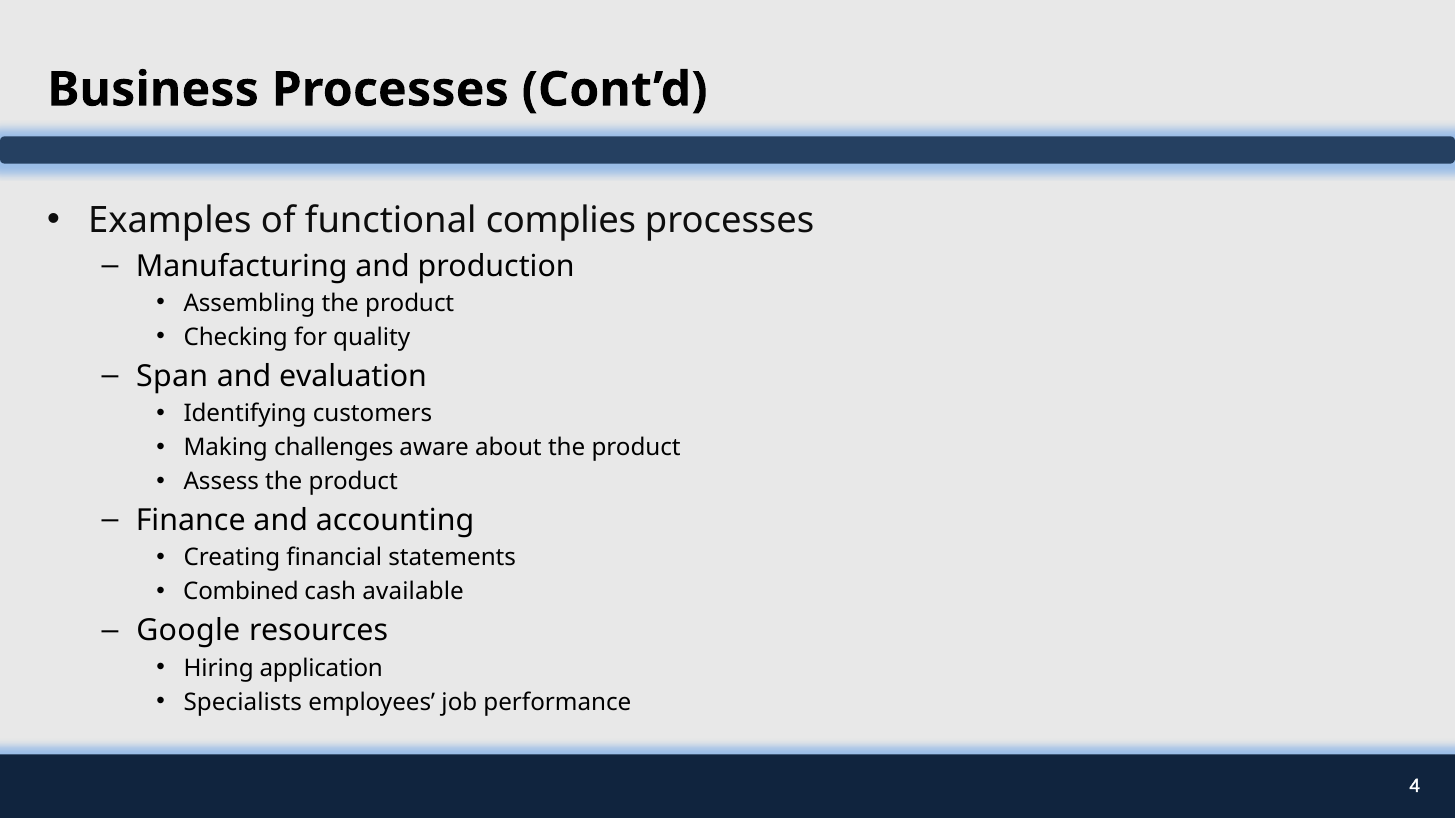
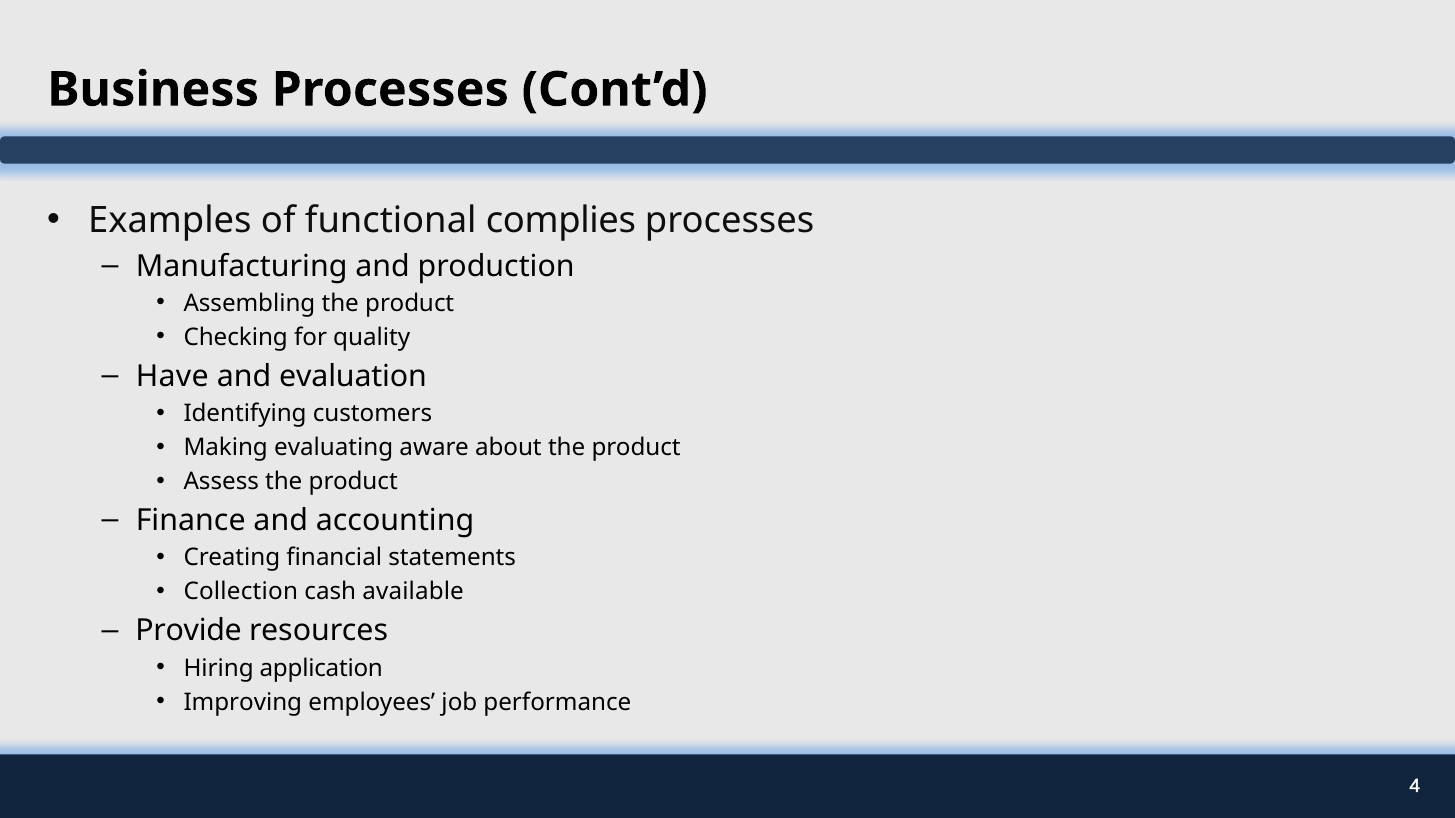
Span: Span -> Have (172, 377)
challenges: challenges -> evaluating (334, 448)
Combined: Combined -> Collection (241, 592)
Google: Google -> Provide (189, 631)
Specialists: Specialists -> Improving (243, 702)
